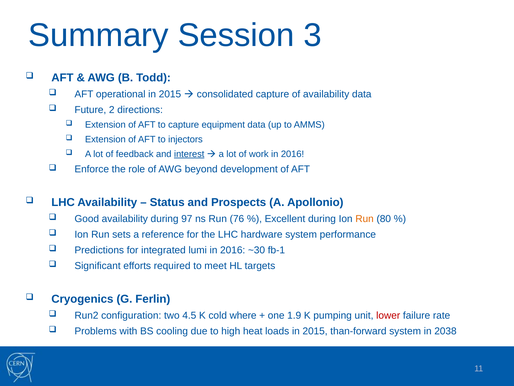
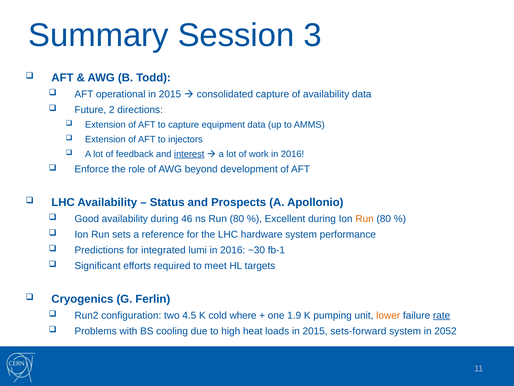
97: 97 -> 46 (187, 219)
ns Run 76: 76 -> 80 (237, 219)
lower colour: red -> orange (388, 315)
rate underline: none -> present (442, 315)
than-forward: than-forward -> sets-forward (358, 331)
2038: 2038 -> 2052 (445, 331)
